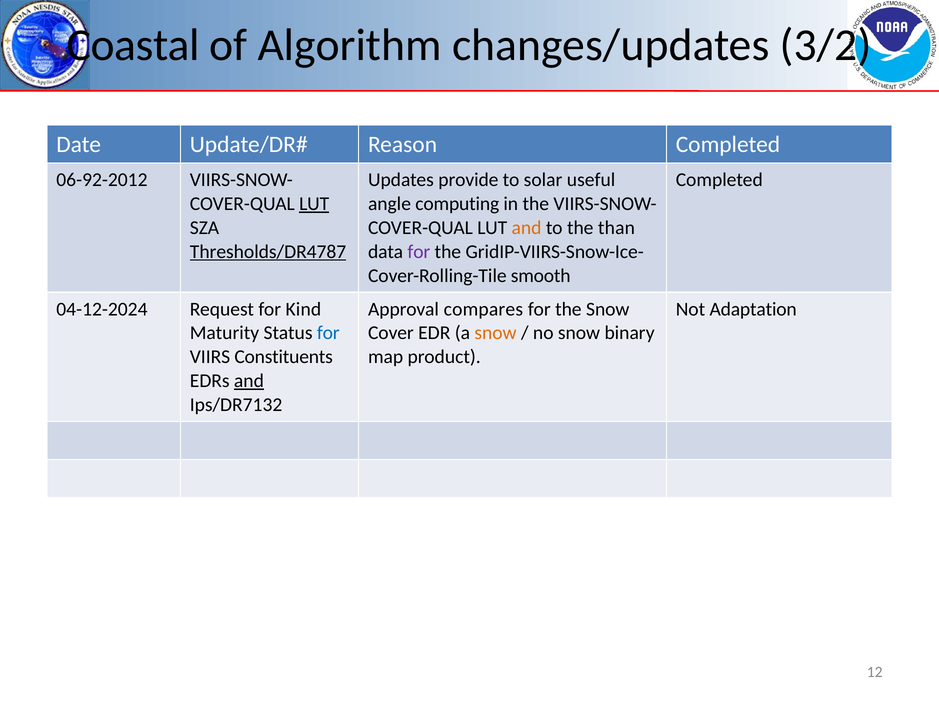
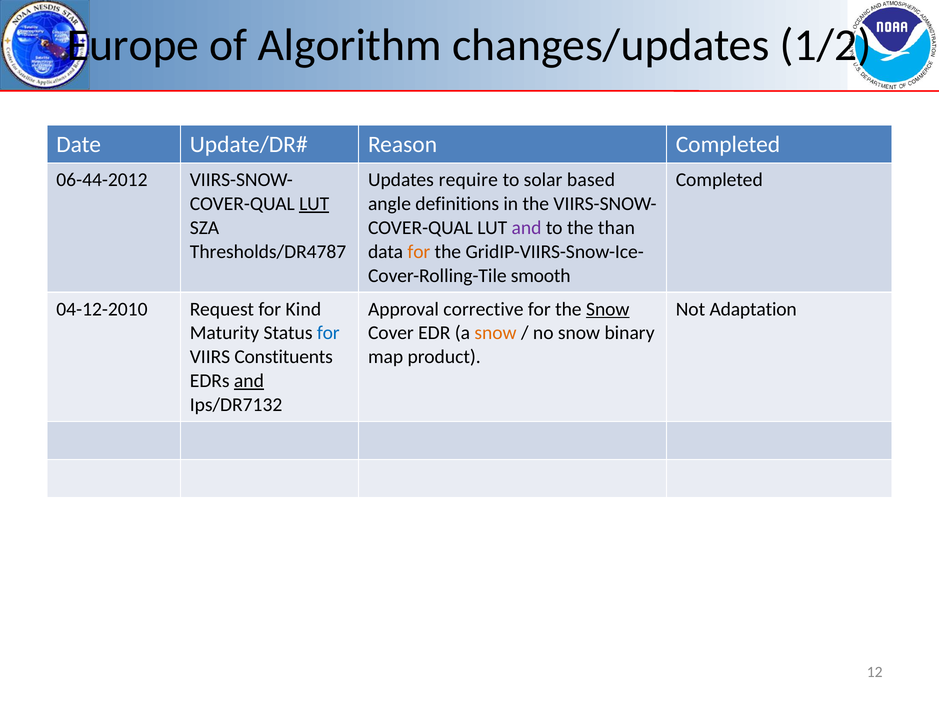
Coastal: Coastal -> Europe (133, 45)
3/2: 3/2 -> 1/2 (826, 45)
06-92-2012: 06-92-2012 -> 06-44-2012 (102, 180)
provide: provide -> require (468, 180)
useful: useful -> based (591, 180)
computing: computing -> definitions (457, 204)
and colour: orange -> purple (527, 228)
Thresholds/DR4787 underline: present -> none (268, 252)
for colour: purple -> orange (419, 252)
04-12-2024: 04-12-2024 -> 04-12-2010 (102, 309)
compares: compares -> corrective (483, 309)
Snow underline: none -> present (608, 309)
